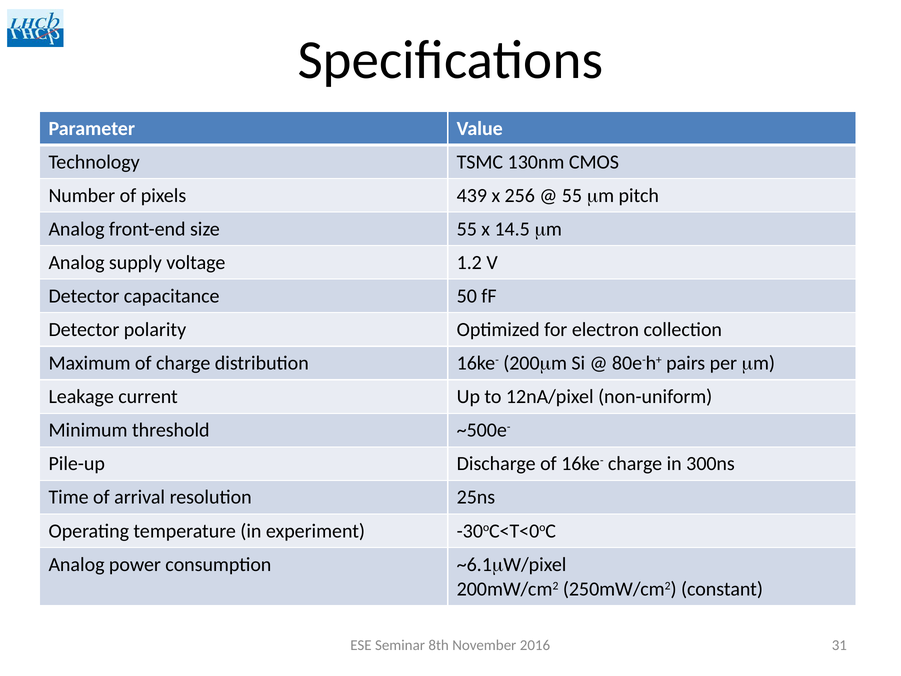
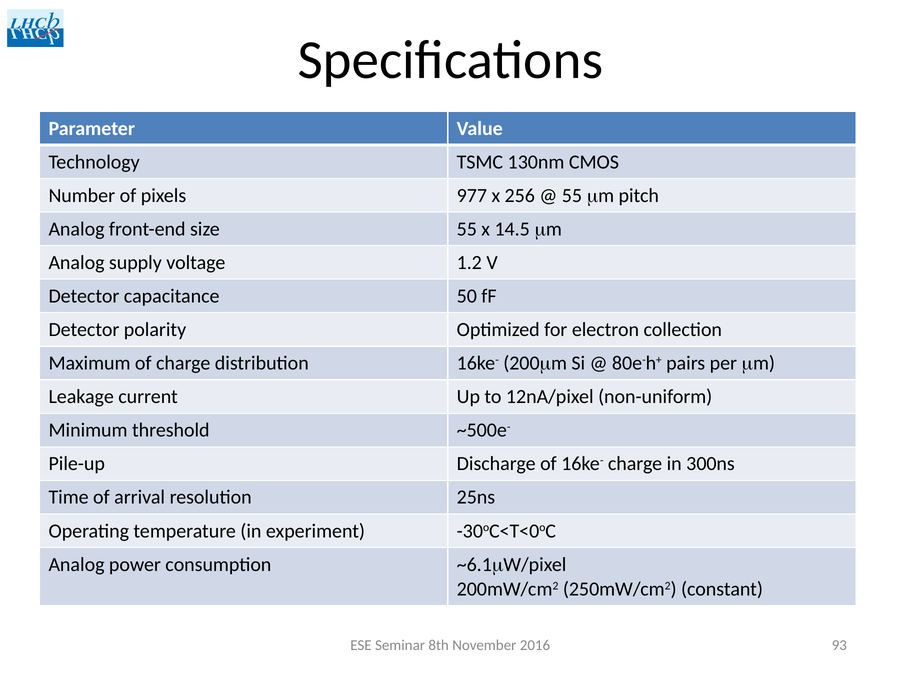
439: 439 -> 977 (472, 195)
31: 31 -> 93 (839, 645)
